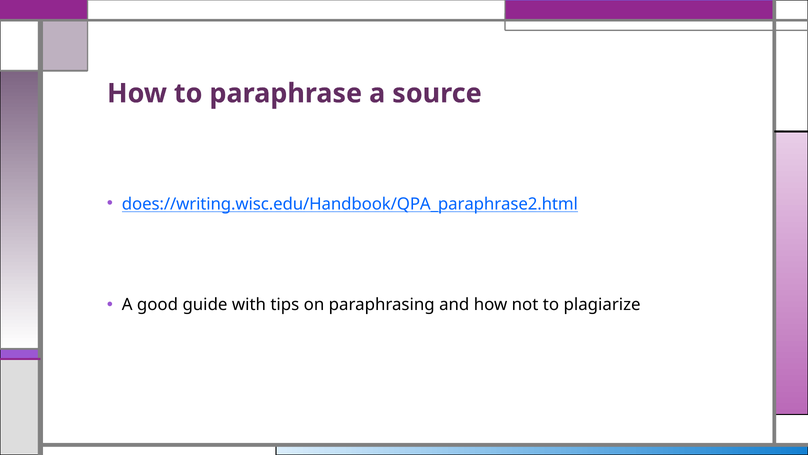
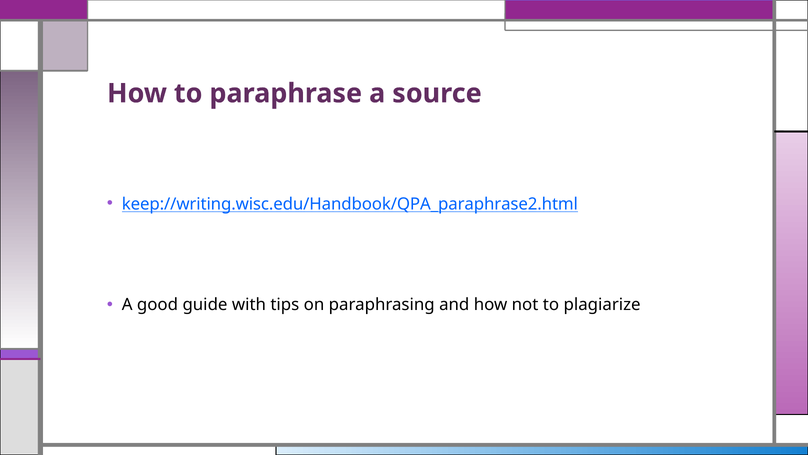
does://writing.wisc.edu/Handbook/QPA_paraphrase2.html: does://writing.wisc.edu/Handbook/QPA_paraphrase2.html -> keep://writing.wisc.edu/Handbook/QPA_paraphrase2.html (350, 204)
